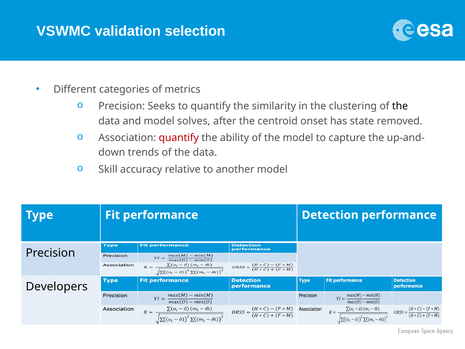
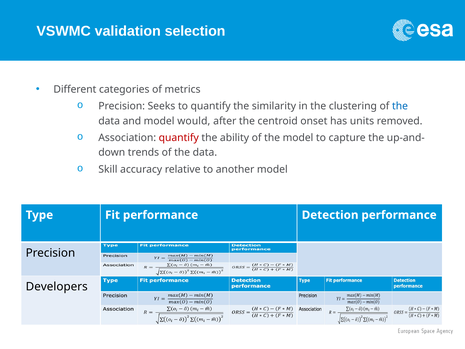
the colour: black -> blue (400, 106)
solves: solves -> would (194, 121)
state: state -> units (362, 121)
